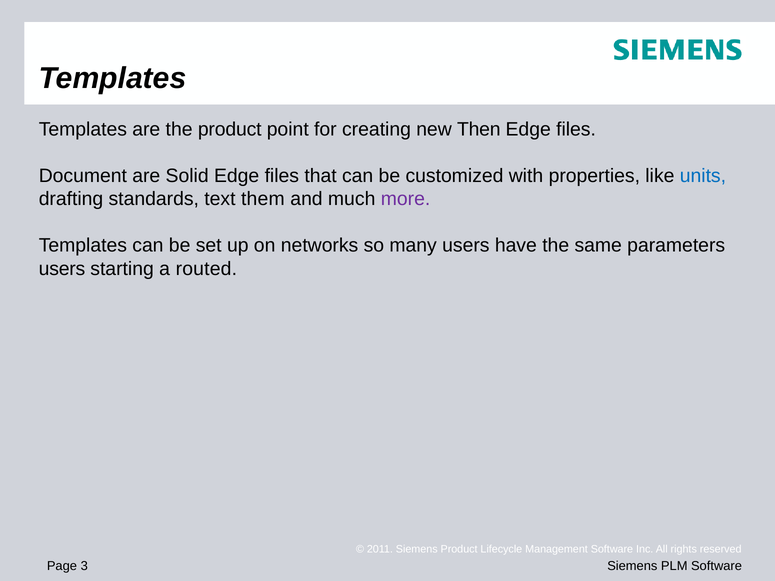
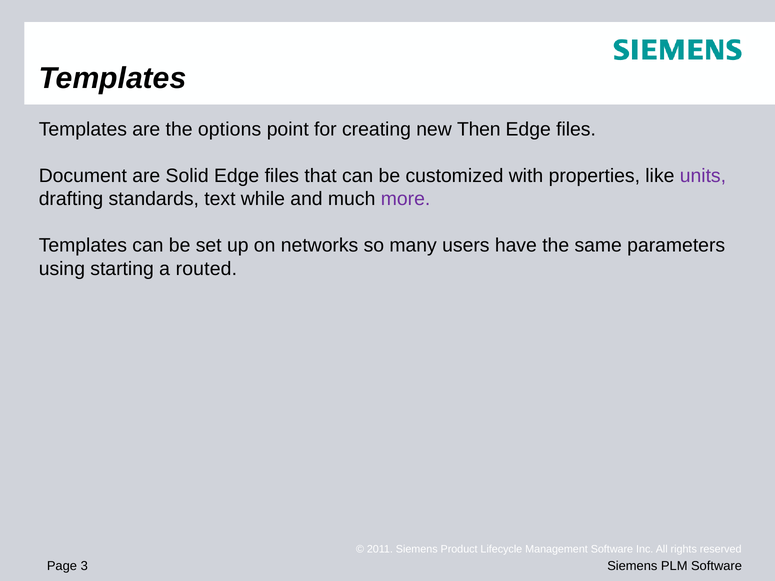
the product: product -> options (230, 129)
units colour: blue -> purple (703, 176)
them: them -> while (263, 199)
users: users -> using (62, 269)
